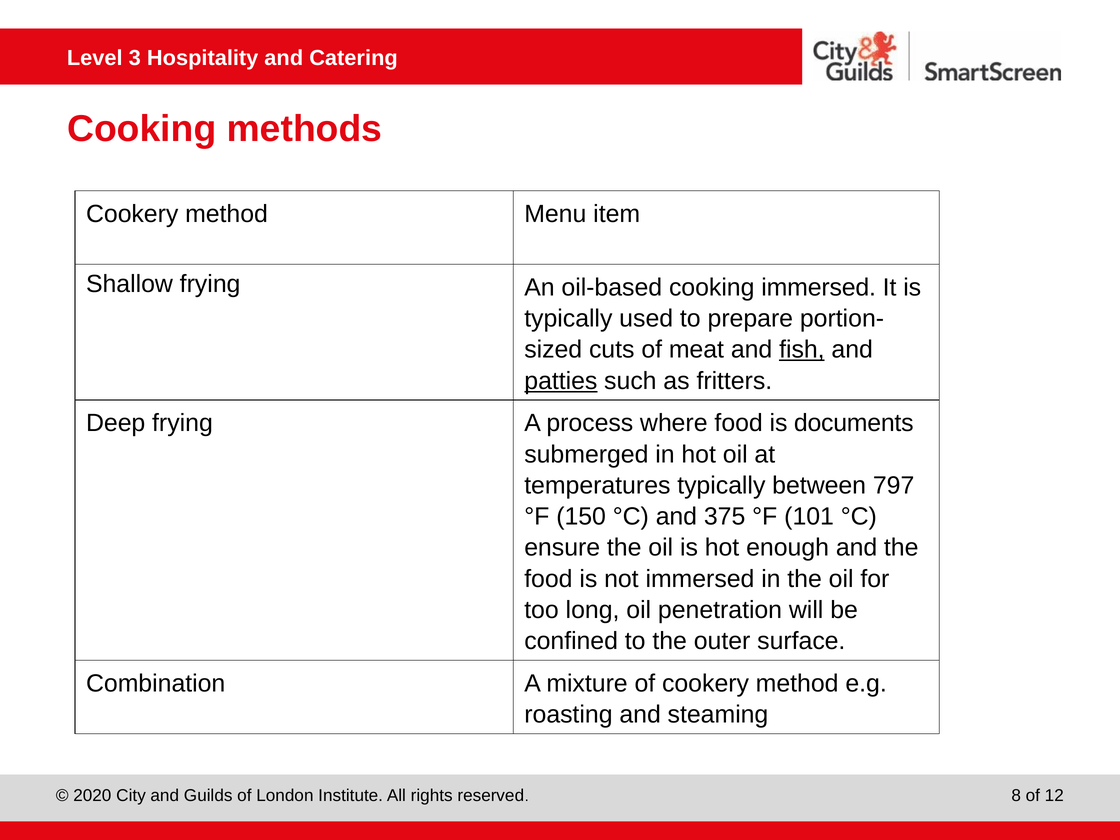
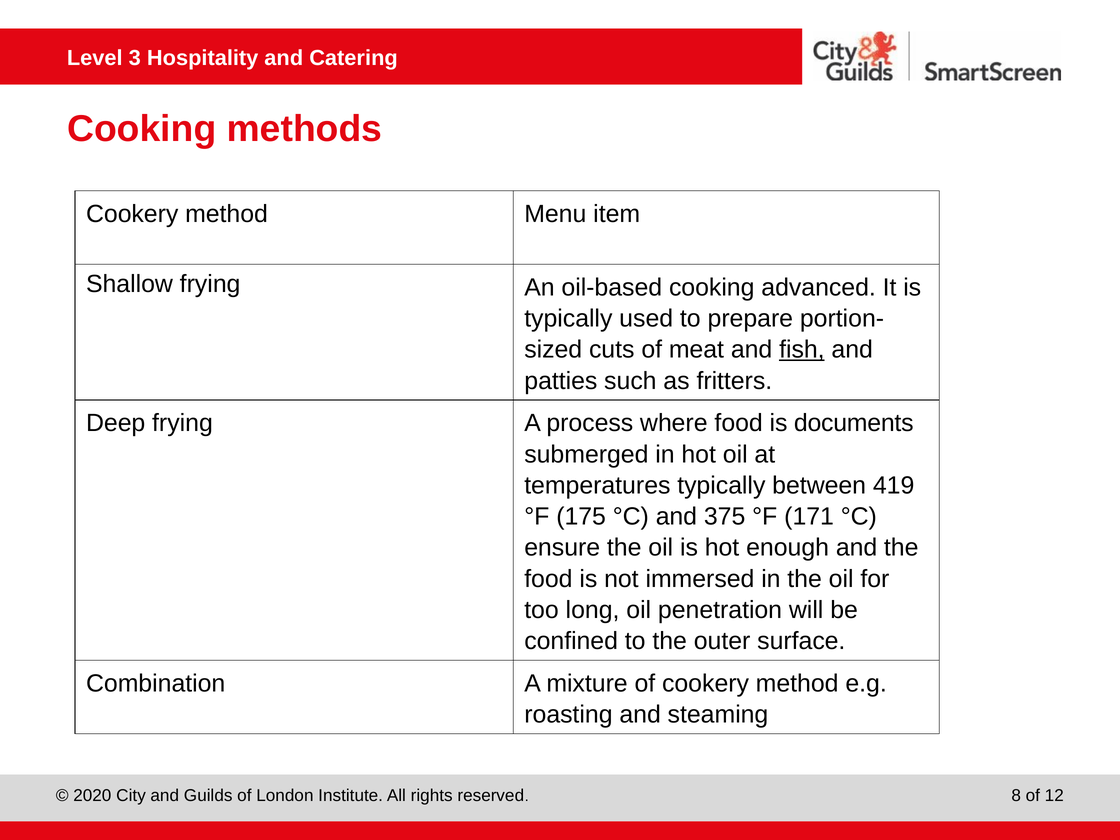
cooking immersed: immersed -> advanced (819, 287)
patties underline: present -> none (561, 381)
797: 797 -> 419 (894, 485)
150: 150 -> 175 (581, 517)
101: 101 -> 171 (809, 517)
